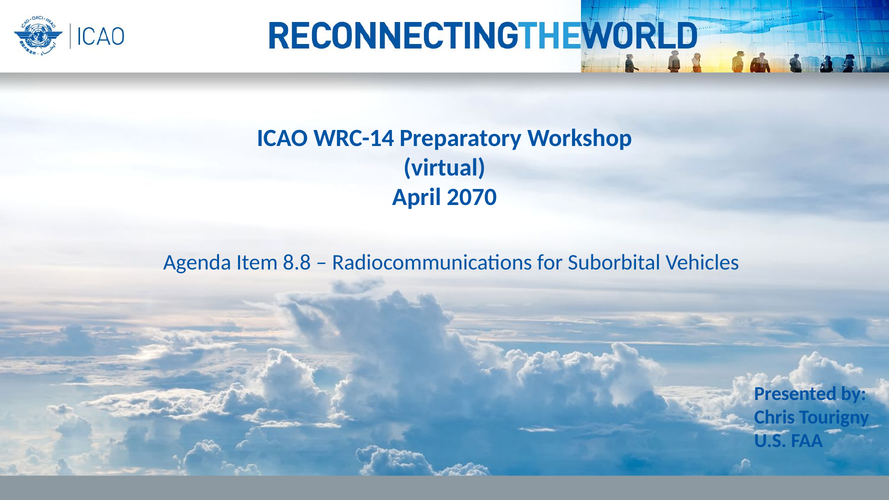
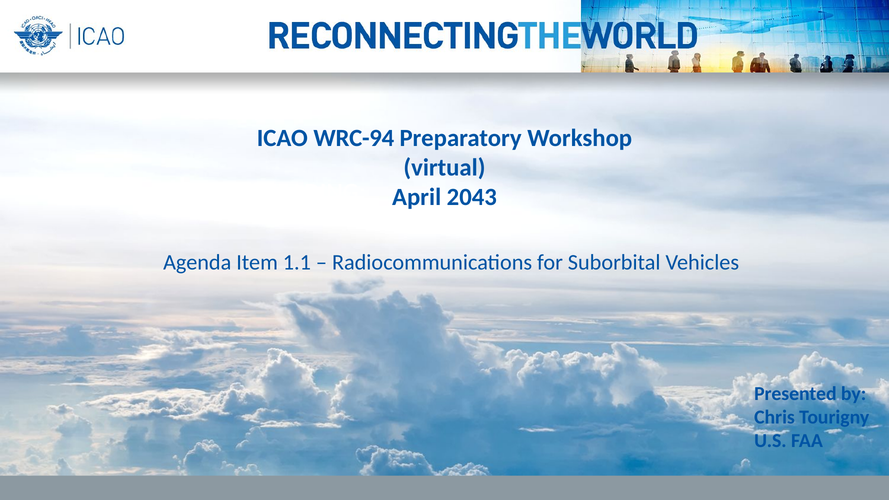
WRC-14: WRC-14 -> WRC-94 (354, 138)
2070: 2070 -> 2043 (472, 197)
8.8: 8.8 -> 1.1 (297, 262)
